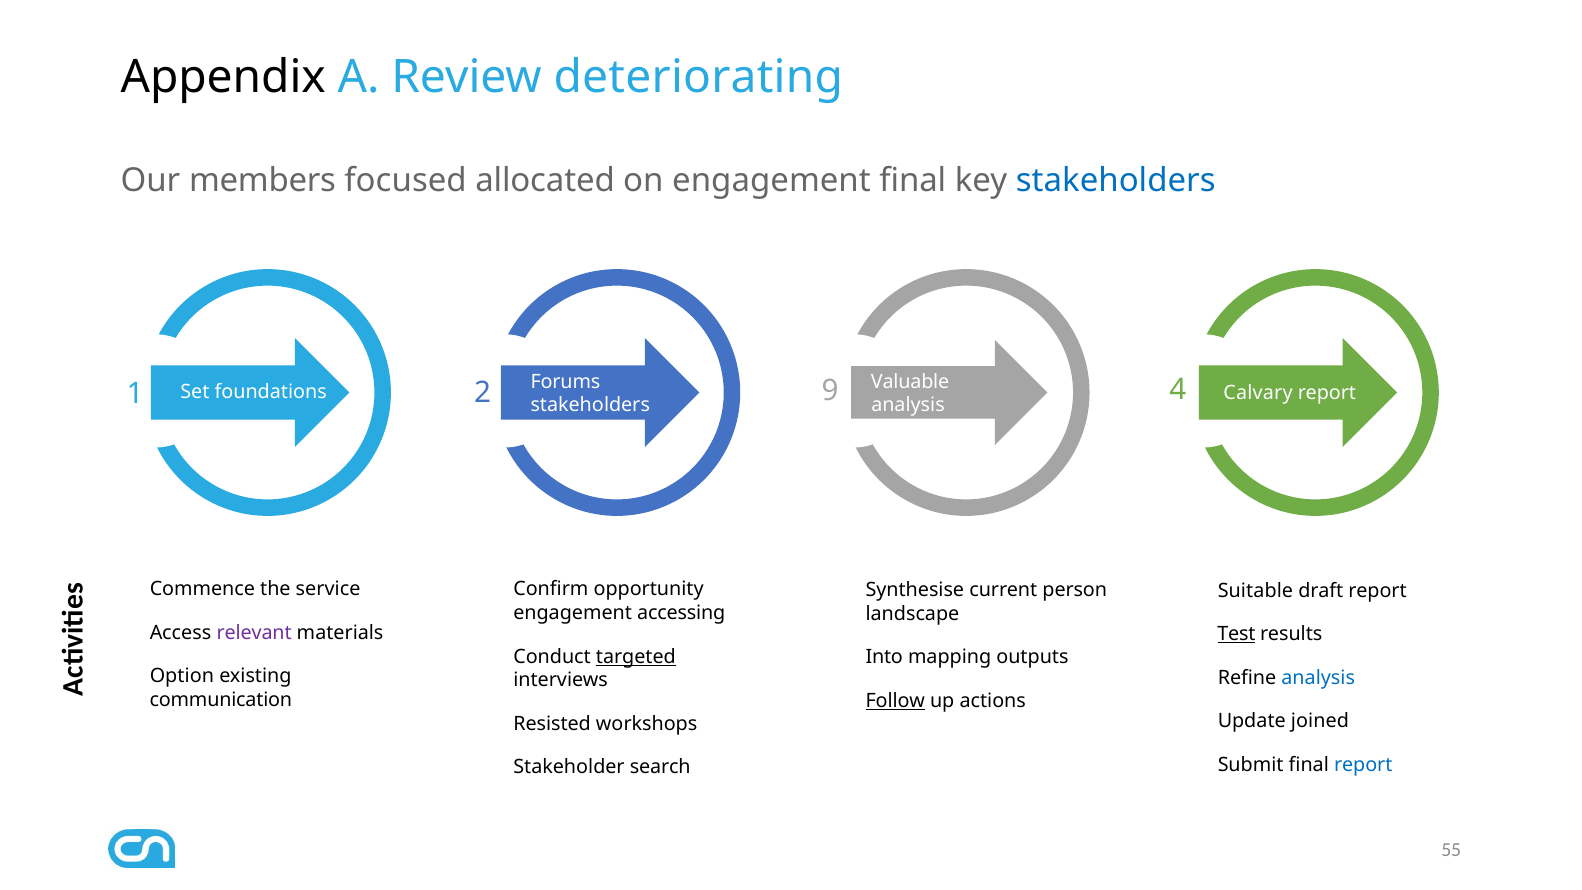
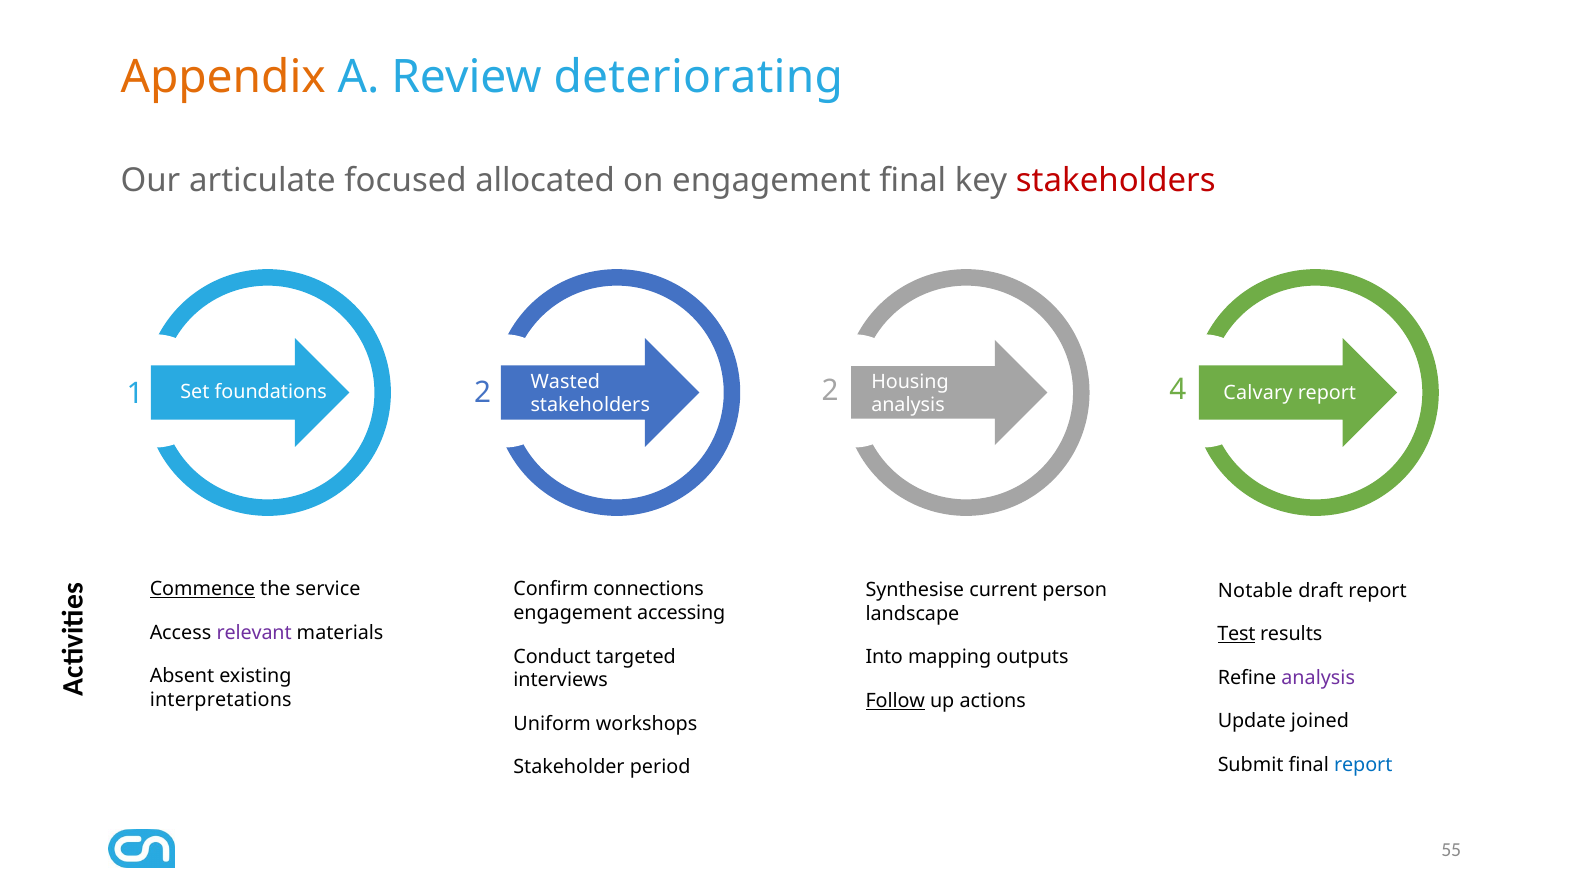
Appendix colour: black -> orange (223, 77)
members: members -> articulate (262, 181)
stakeholders colour: blue -> red (1116, 181)
Forums: Forums -> Wasted (565, 381)
Valuable: Valuable -> Housing (910, 382)
2 9: 9 -> 2 (830, 391)
Commence underline: none -> present (202, 589)
opportunity: opportunity -> connections (649, 589)
Suitable: Suitable -> Notable (1255, 591)
targeted underline: present -> none (636, 657)
Option: Option -> Absent (182, 676)
analysis colour: blue -> purple (1318, 678)
communication: communication -> interpretations (221, 700)
Resisted: Resisted -> Uniform (552, 724)
search: search -> period (660, 767)
